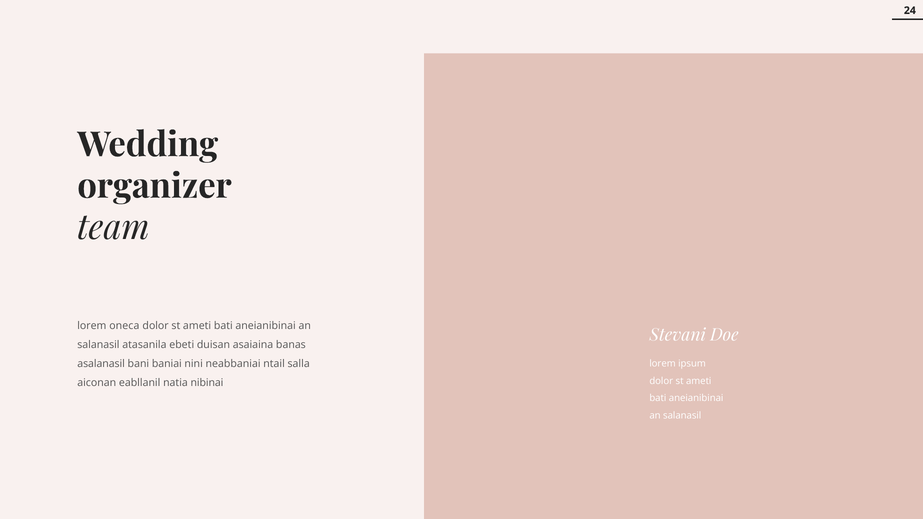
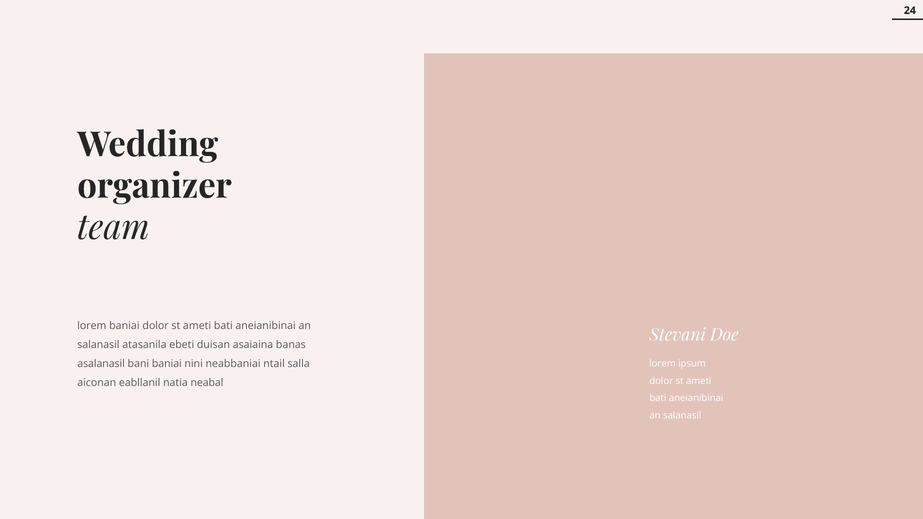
lorem oneca: oneca -> baniai (124, 326)
nibinai: nibinai -> neabal (207, 383)
